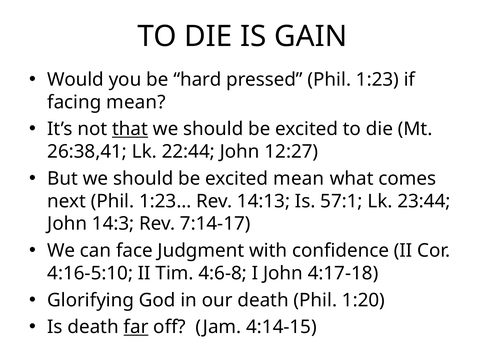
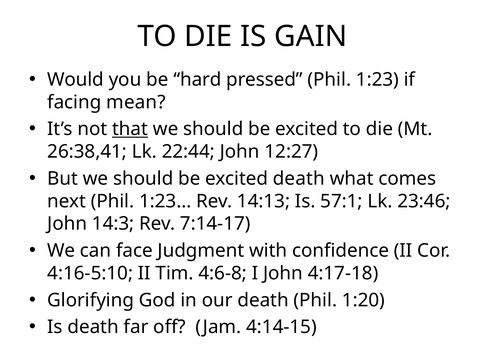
excited mean: mean -> death (299, 179)
23:44: 23:44 -> 23:46 (424, 202)
far underline: present -> none (136, 328)
